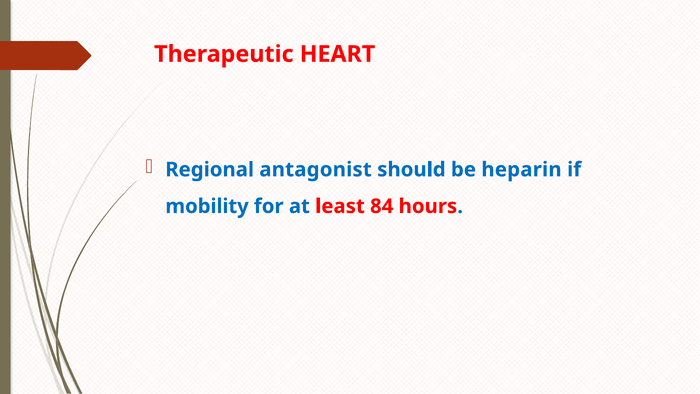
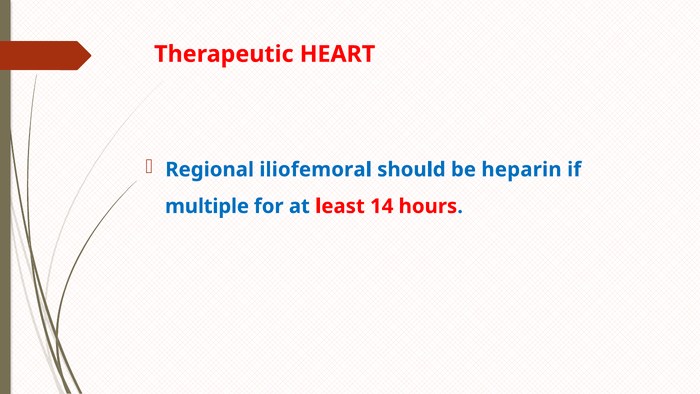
antagonist: antagonist -> iliofemoral (316, 170)
mobility: mobility -> multiple (207, 206)
84: 84 -> 14 (382, 206)
